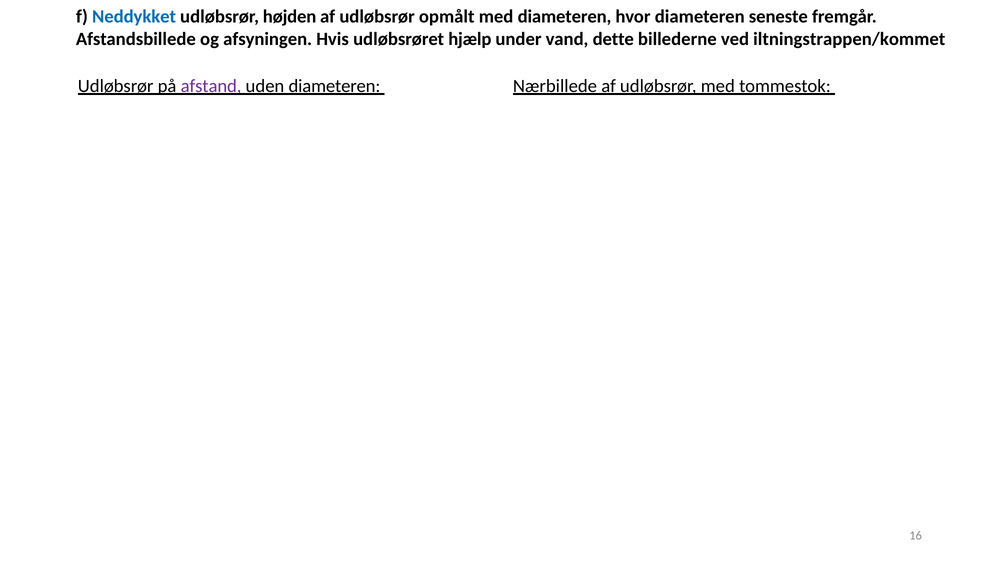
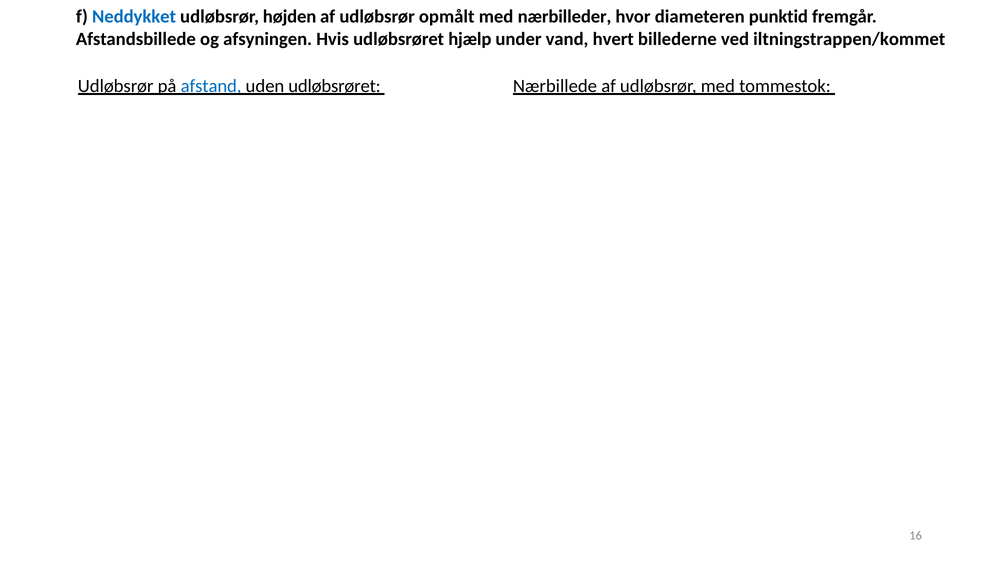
med diameteren: diameteren -> nærbilleder (565, 17)
seneste: seneste -> punktid (778, 17)
dette: dette -> hvert (613, 39)
afstand colour: purple -> blue (211, 86)
uden diameteren: diameteren -> udløbsrøret (335, 86)
